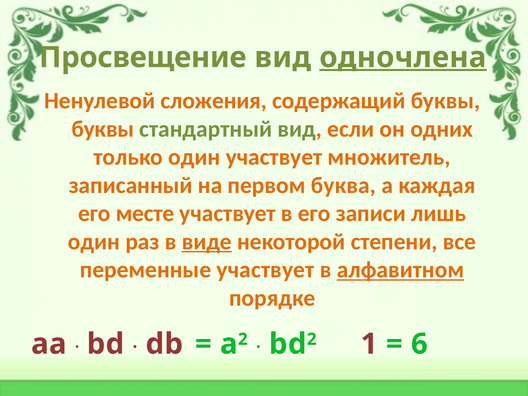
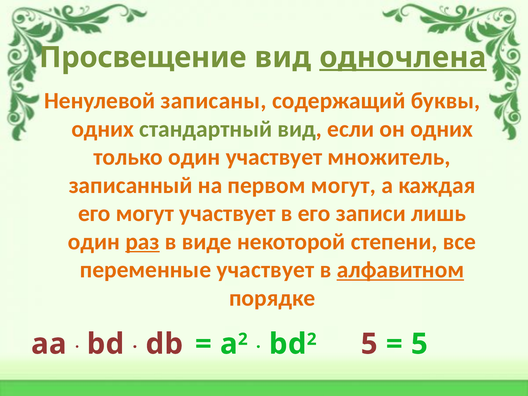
сложения: сложения -> записаны (214, 101)
буквы: буквы -> одних (103, 129)
первом буква: буква -> могут (343, 185)
его месте: месте -> могут (145, 214)
раз underline: none -> present (142, 242)
виде underline: present -> none (207, 242)
1: 1 -> 5 (369, 344)
6: 6 -> 5 (419, 344)
